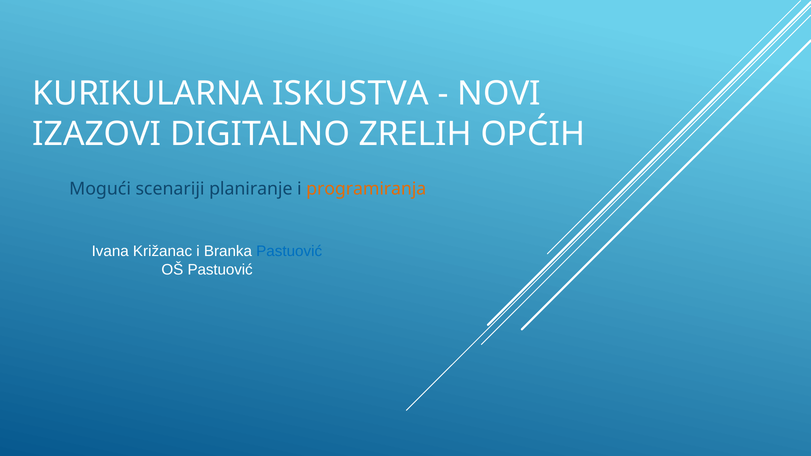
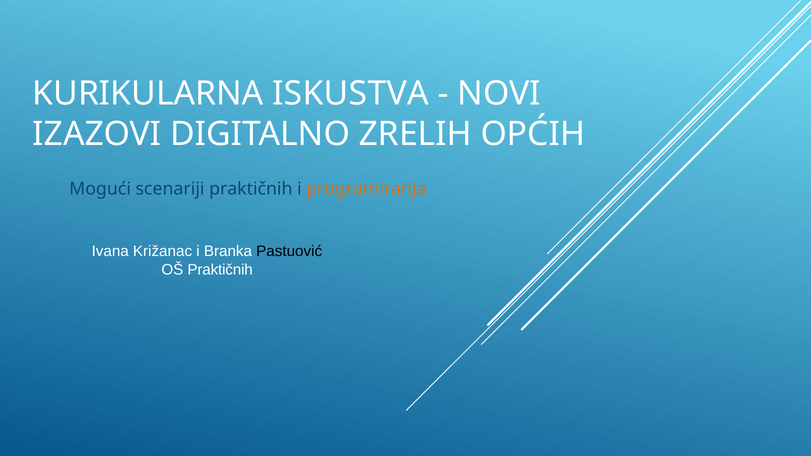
scenariji planiranje: planiranje -> praktičnih (251, 189)
Pastuović colour: blue -> black (289, 251)
OŠ Pastuović: Pastuović -> Praktičnih (220, 270)
